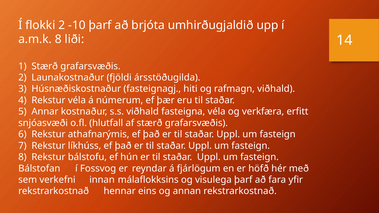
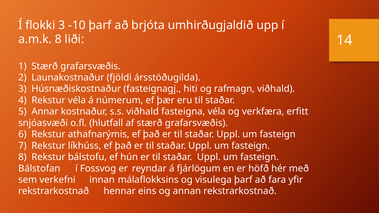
flokki 2: 2 -> 3 (62, 25)
